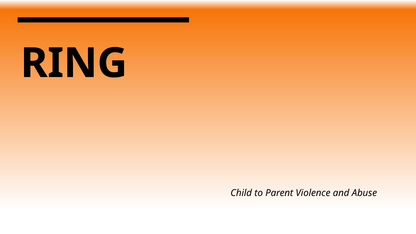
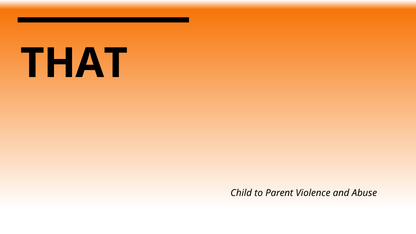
RING: RING -> THAT (74, 63)
